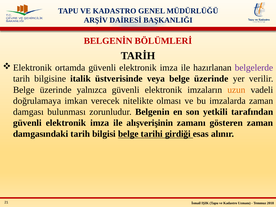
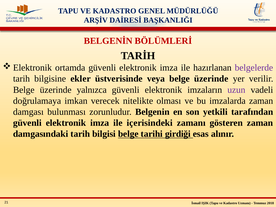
italik: italik -> ekler (81, 79)
uzun colour: orange -> purple (236, 90)
alışverişinin: alışverişinin -> içerisindeki (150, 123)
